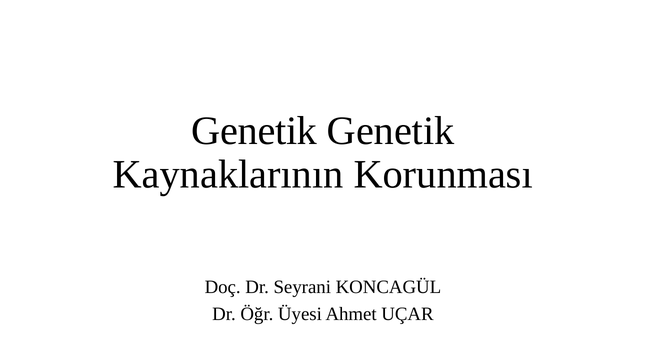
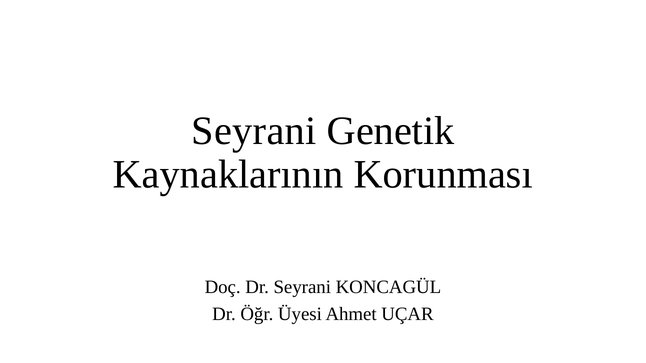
Genetik: Genetik -> Seyrani (254, 131)
